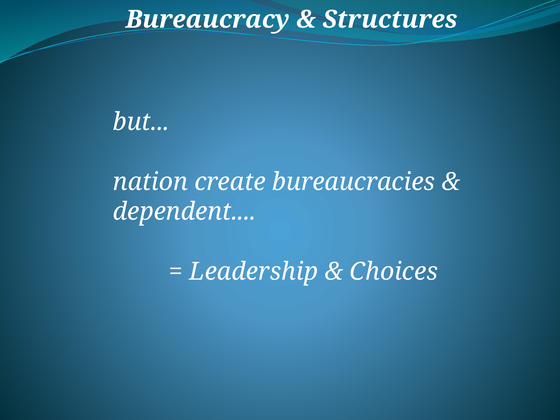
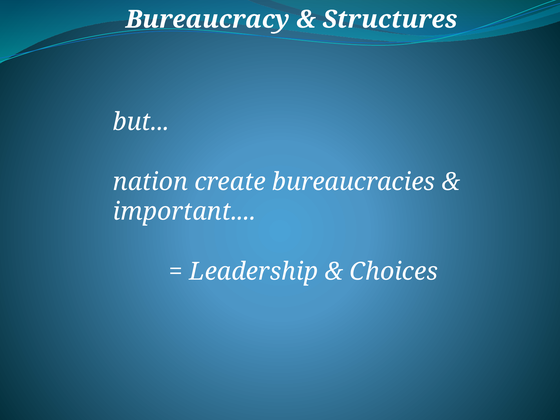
dependent: dependent -> important (184, 212)
